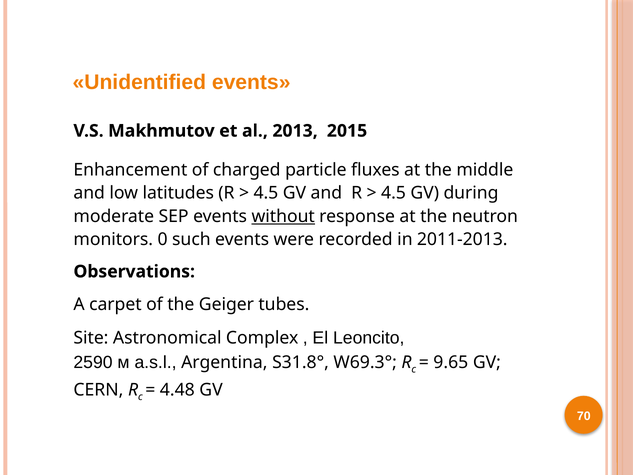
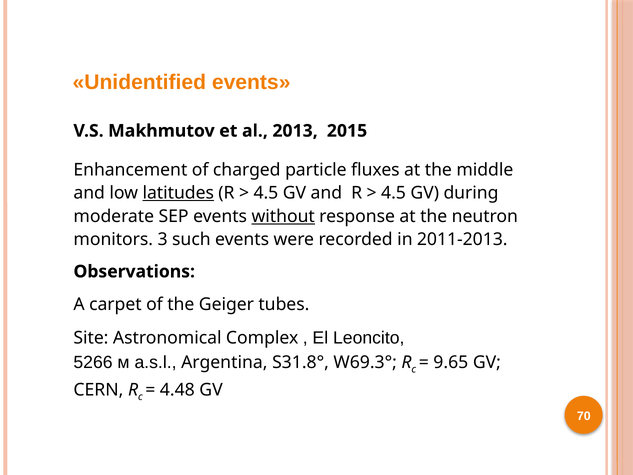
latitudes underline: none -> present (178, 193)
0: 0 -> 3 (163, 239)
2590: 2590 -> 5266 (93, 362)
